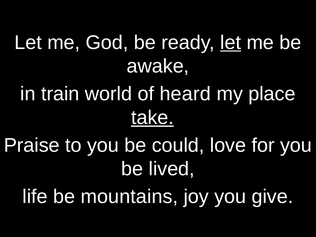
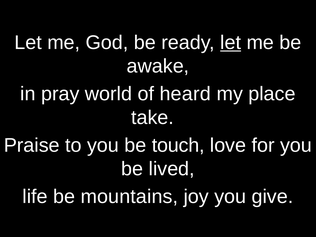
train: train -> pray (60, 94)
take underline: present -> none (152, 118)
could: could -> touch (178, 145)
